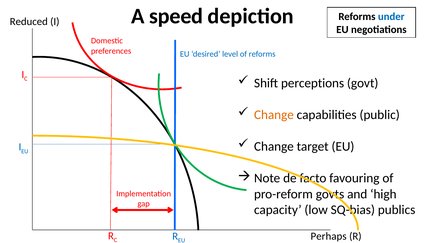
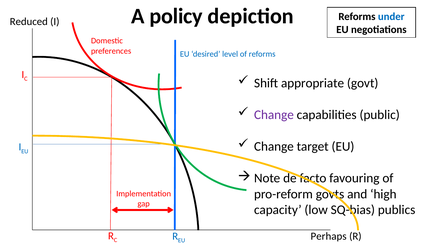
speed: speed -> policy (176, 16)
perceptions: perceptions -> appropriate (313, 83)
Change colour: orange -> purple (274, 115)
